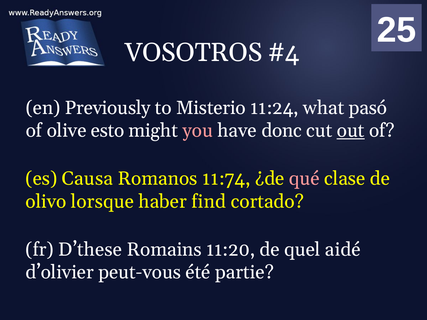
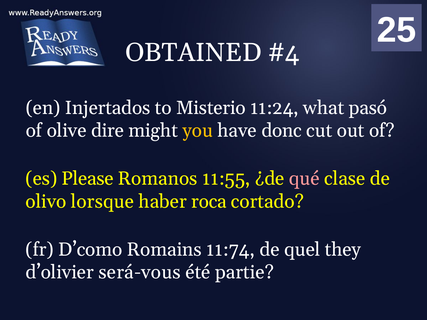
VOSOTROS: VOSOTROS -> OBTAINED (194, 53)
Previously: Previously -> Injertados (108, 108)
esto: esto -> dire (108, 131)
you colour: pink -> yellow (198, 131)
out underline: present -> none (351, 131)
Causa: Causa -> Please (88, 179)
11:74: 11:74 -> 11:55 (226, 179)
find: find -> roca (209, 202)
D’these: D’these -> D’como (90, 250)
11:20: 11:20 -> 11:74 (231, 250)
aidé: aidé -> they (343, 250)
peut-vous: peut-vous -> será-vous (140, 272)
